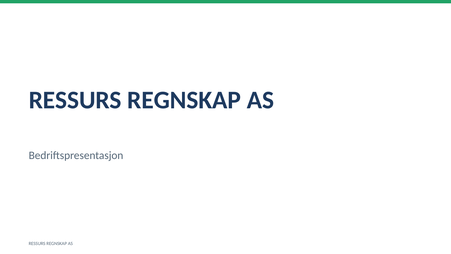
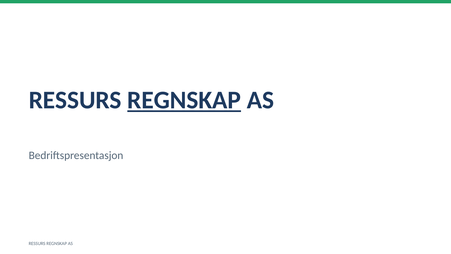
REGNSKAP underline: none -> present (184, 100)
